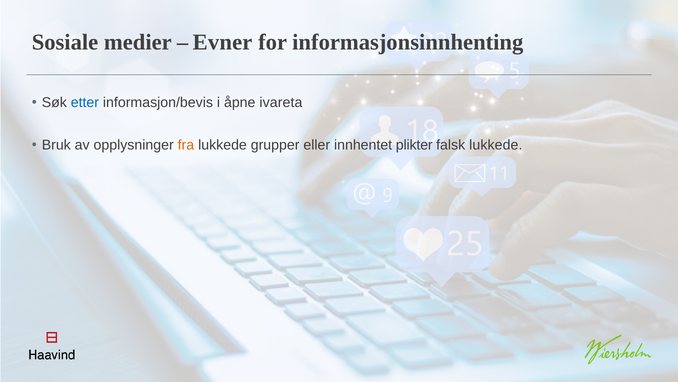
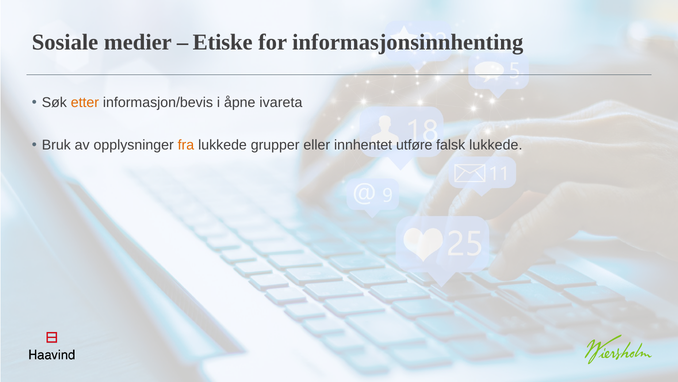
Evner: Evner -> Etiske (223, 42)
etter colour: blue -> orange (85, 103)
plikter: plikter -> utføre (414, 145)
